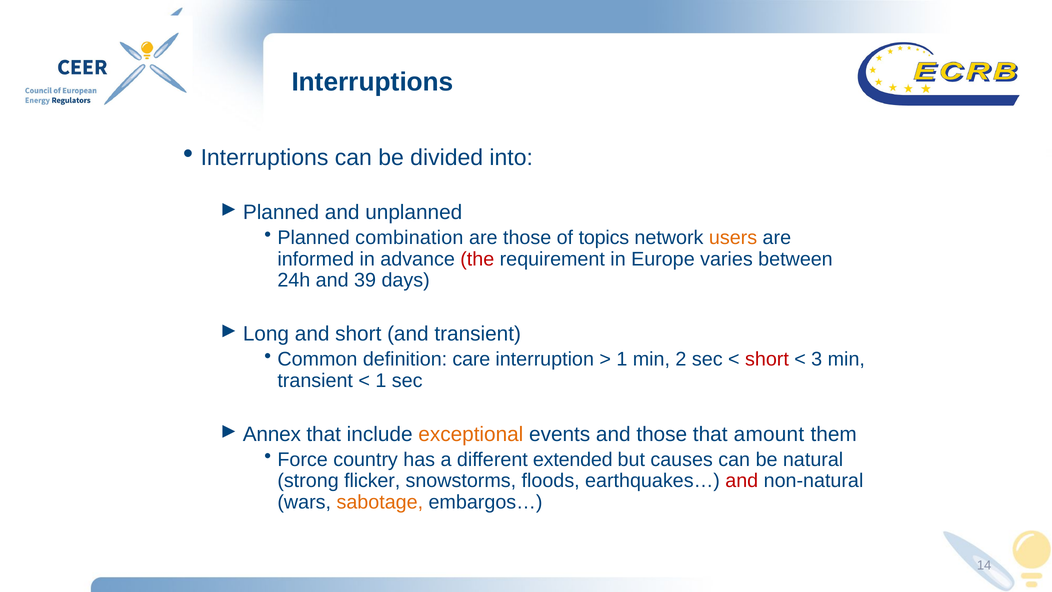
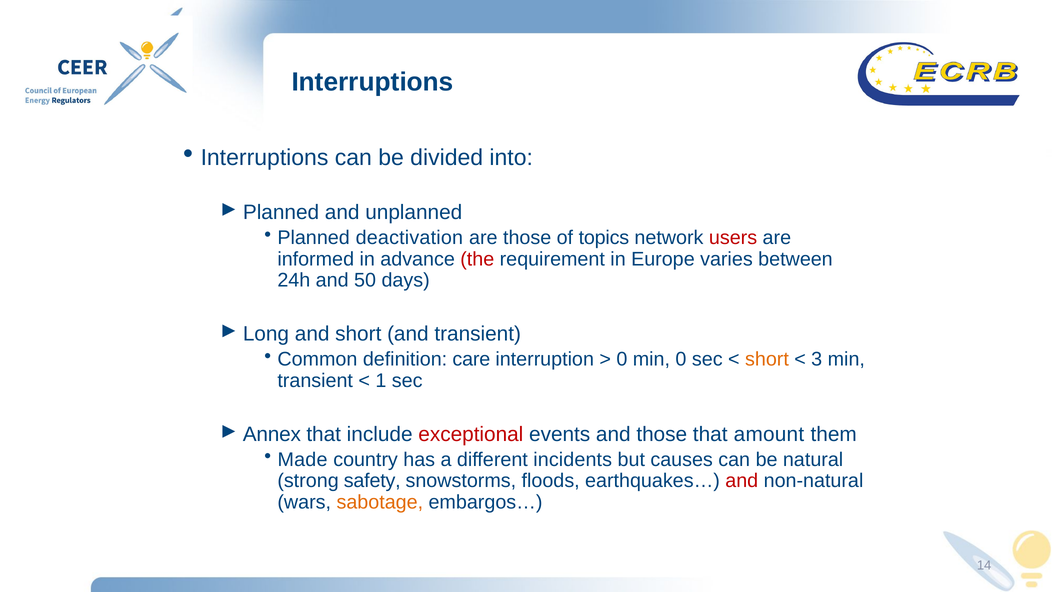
combination: combination -> deactivation (409, 238)
users colour: orange -> red (733, 238)
39: 39 -> 50 (365, 280)
1: 1 -> 0 (622, 359)
min 2: 2 -> 0 (681, 359)
short colour: red -> orange (767, 359)
exceptional colour: orange -> red (471, 434)
Force: Force -> Made (303, 459)
extended: extended -> incidents (573, 459)
flicker: flicker -> safety (372, 481)
